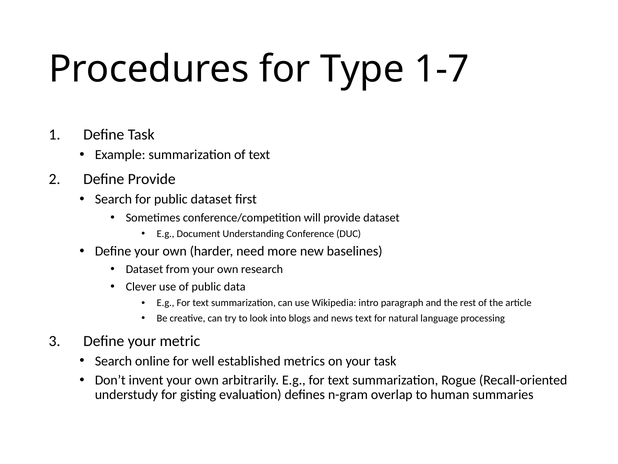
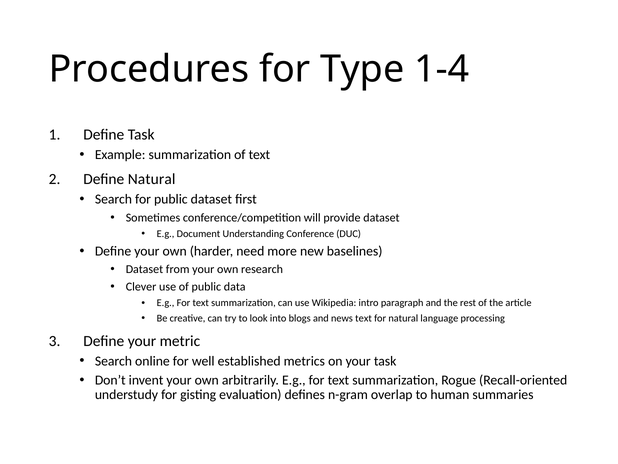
1-7: 1-7 -> 1-4 (442, 69)
Define Provide: Provide -> Natural (152, 179)
